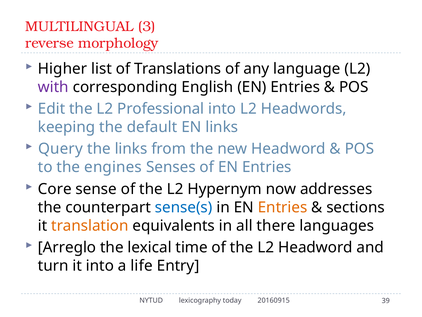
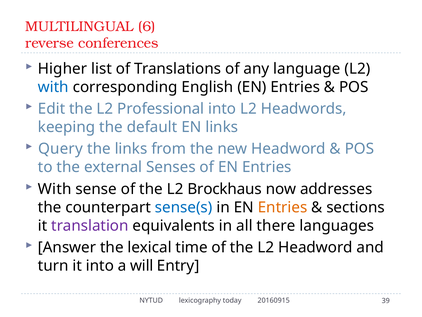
3: 3 -> 6 (147, 26)
morphology: morphology -> conferences (118, 43)
with colour: purple -> blue (53, 87)
engines: engines -> external (113, 167)
Core: Core -> With (55, 189)
Hypernym: Hypernym -> Brockhaus (225, 189)
translation colour: orange -> purple (90, 225)
Arreglo: Arreglo -> Answer (67, 247)
life: life -> will (142, 265)
